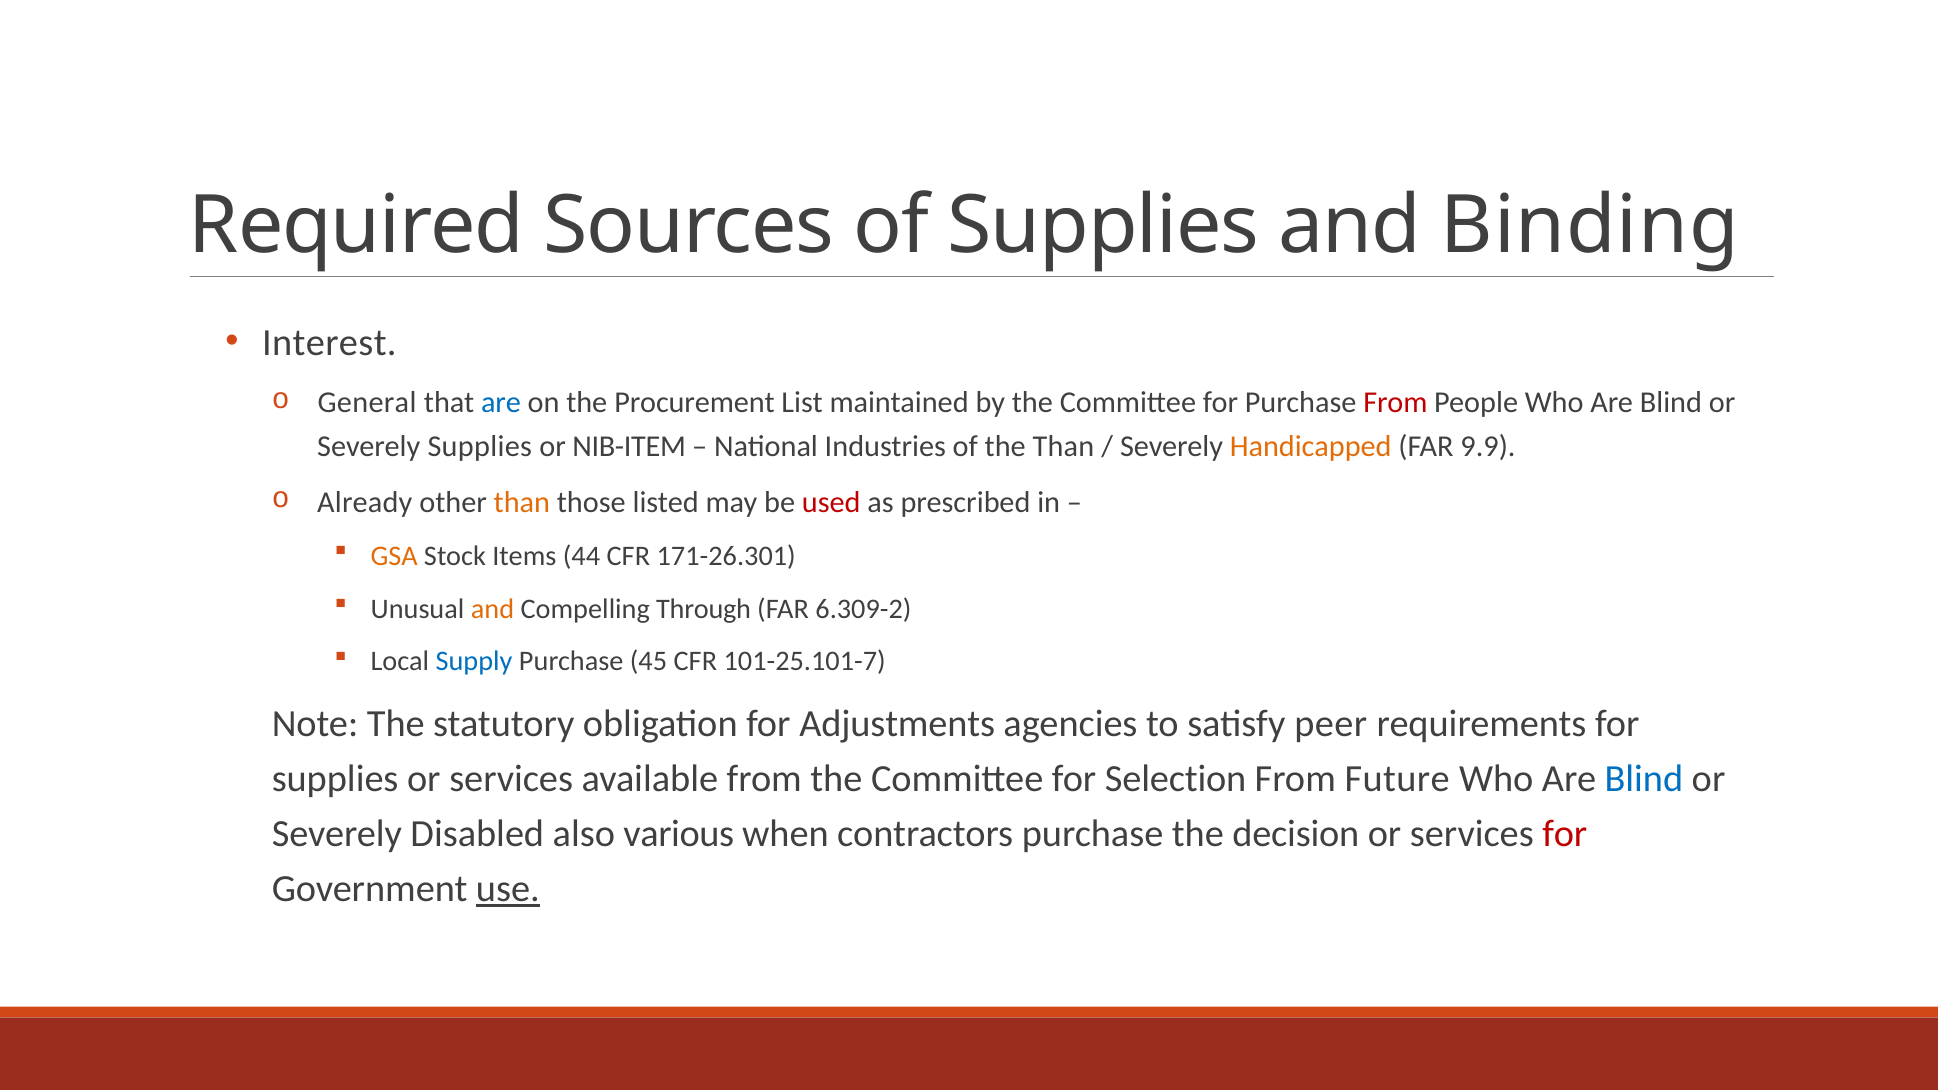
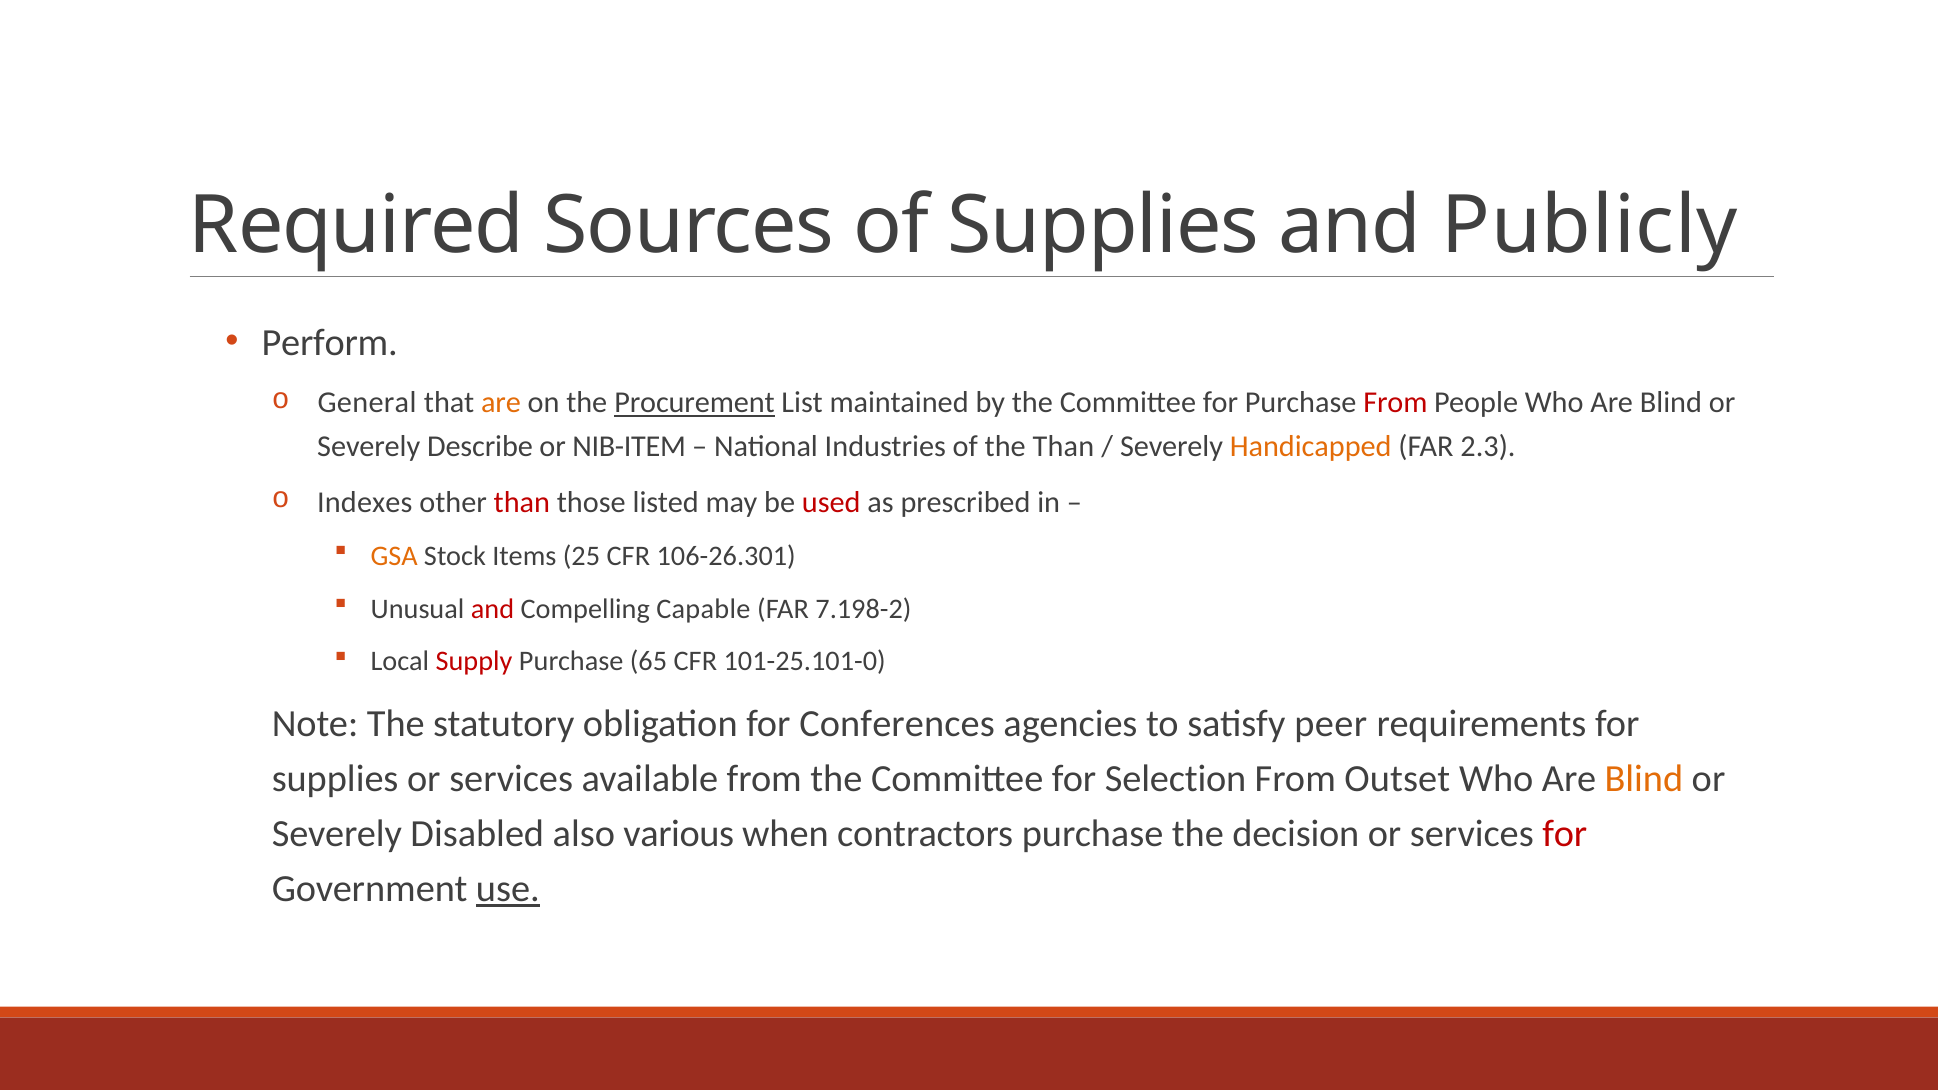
Binding: Binding -> Publicly (1590, 226)
Interest: Interest -> Perform (330, 343)
are colour: blue -> orange (501, 403)
Procurement underline: none -> present (694, 403)
Severely Supplies: Supplies -> Describe (480, 446)
9.9: 9.9 -> 2.3 (1488, 446)
Already: Already -> Indexes (365, 502)
than colour: orange -> red (522, 502)
44: 44 -> 25 (582, 556)
171-26.301: 171-26.301 -> 106-26.301 (726, 556)
and colour: orange -> red (492, 609)
Through: Through -> Capable (703, 609)
6.309-2: 6.309-2 -> 7.198-2 (863, 609)
Supply colour: blue -> red (474, 662)
45: 45 -> 65 (649, 662)
101-25.101-7: 101-25.101-7 -> 101-25.101-0 (805, 662)
Adjustments: Adjustments -> Conferences (897, 724)
Future: Future -> Outset (1397, 779)
Blind colour: blue -> orange (1644, 779)
